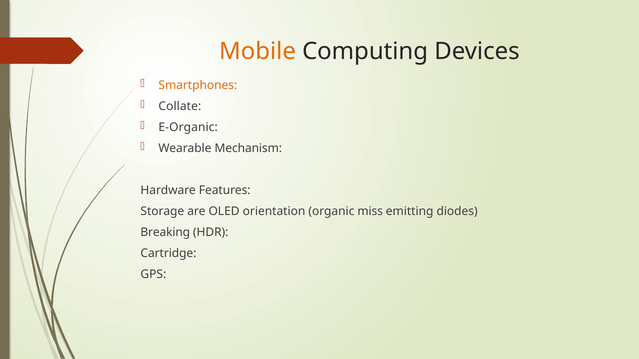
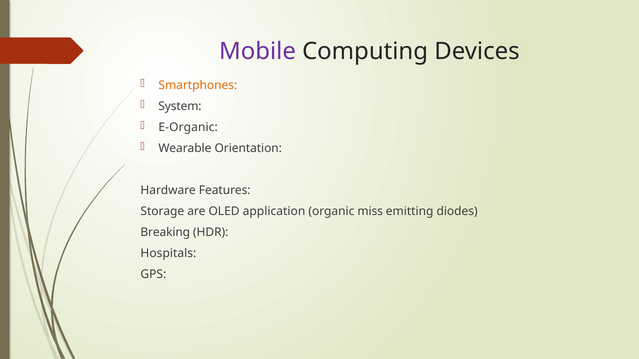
Mobile colour: orange -> purple (258, 51)
Collate: Collate -> System (180, 106)
Mechanism: Mechanism -> Orientation (248, 148)
orientation: orientation -> application (274, 212)
Cartridge: Cartridge -> Hospitals (168, 254)
